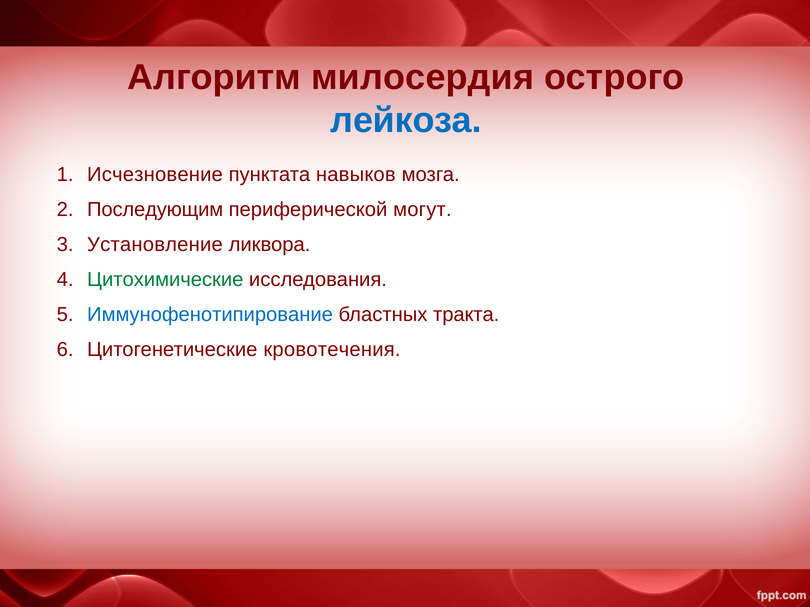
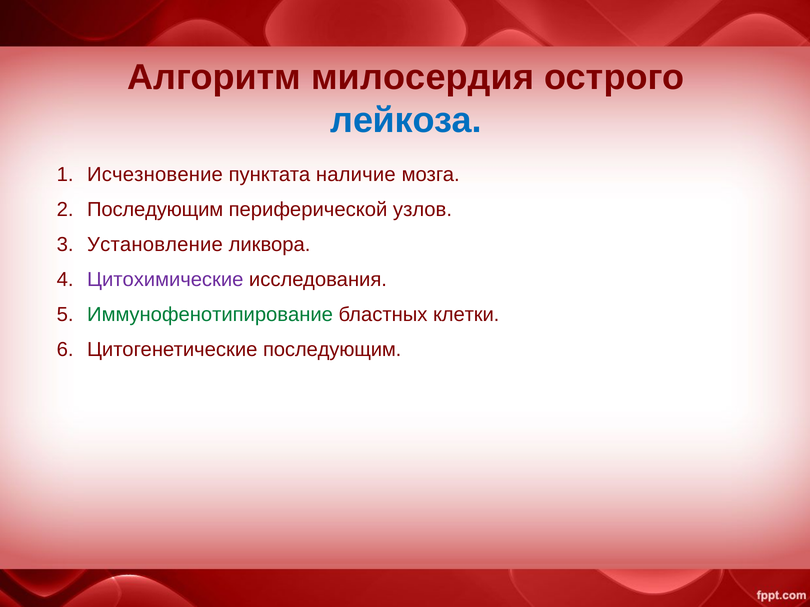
навыков: навыков -> наличие (356, 175)
могут: могут -> узлов (423, 210)
Цитохимические colour: green -> purple (165, 280)
Иммунофенотипирование colour: blue -> green (210, 315)
тракта: тракта -> клетки (466, 315)
Цитогенетические кровотечения: кровотечения -> последующим (332, 350)
